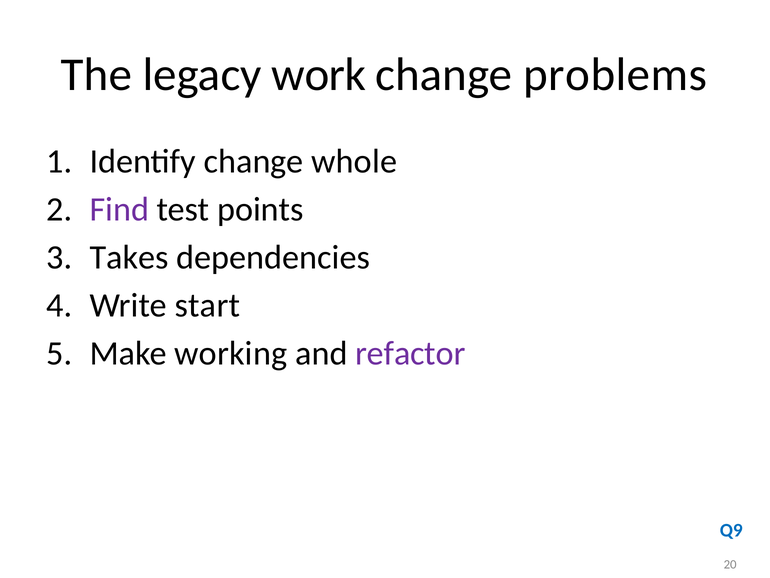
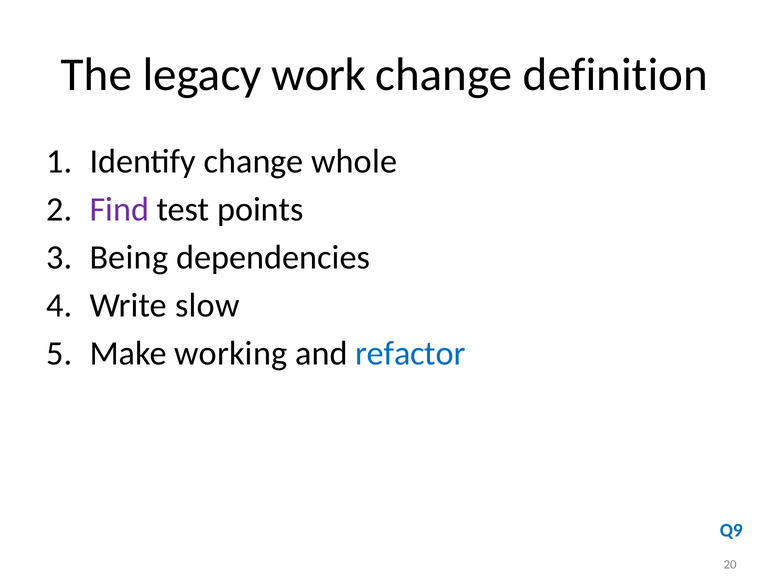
problems: problems -> definition (615, 75)
Takes: Takes -> Being (129, 257)
start: start -> slow (207, 305)
refactor colour: purple -> blue (410, 353)
